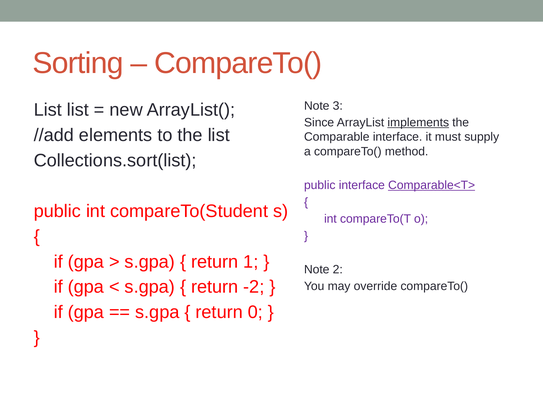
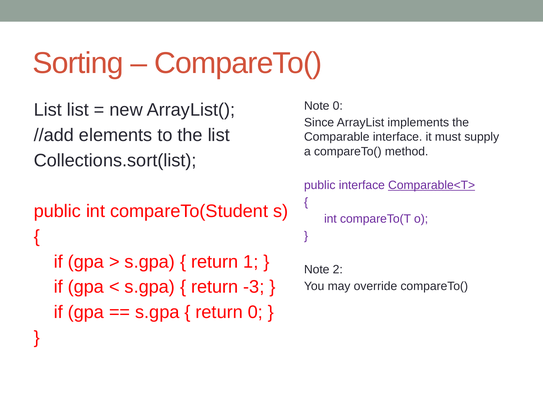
Note 3: 3 -> 0 (338, 106)
implements underline: present -> none (418, 123)
-2: -2 -> -3 (254, 287)
